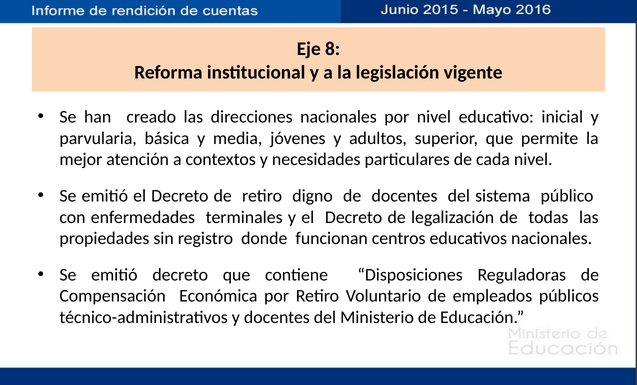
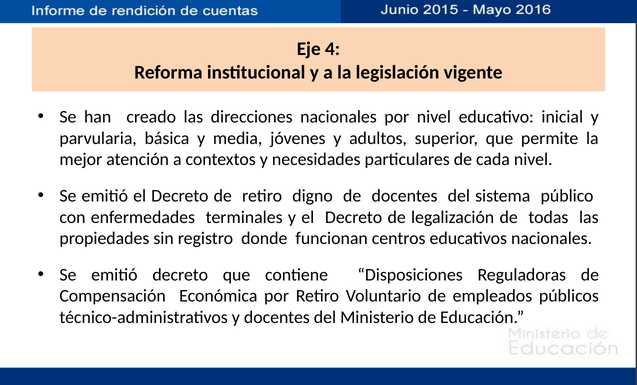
8: 8 -> 4 (333, 49)
